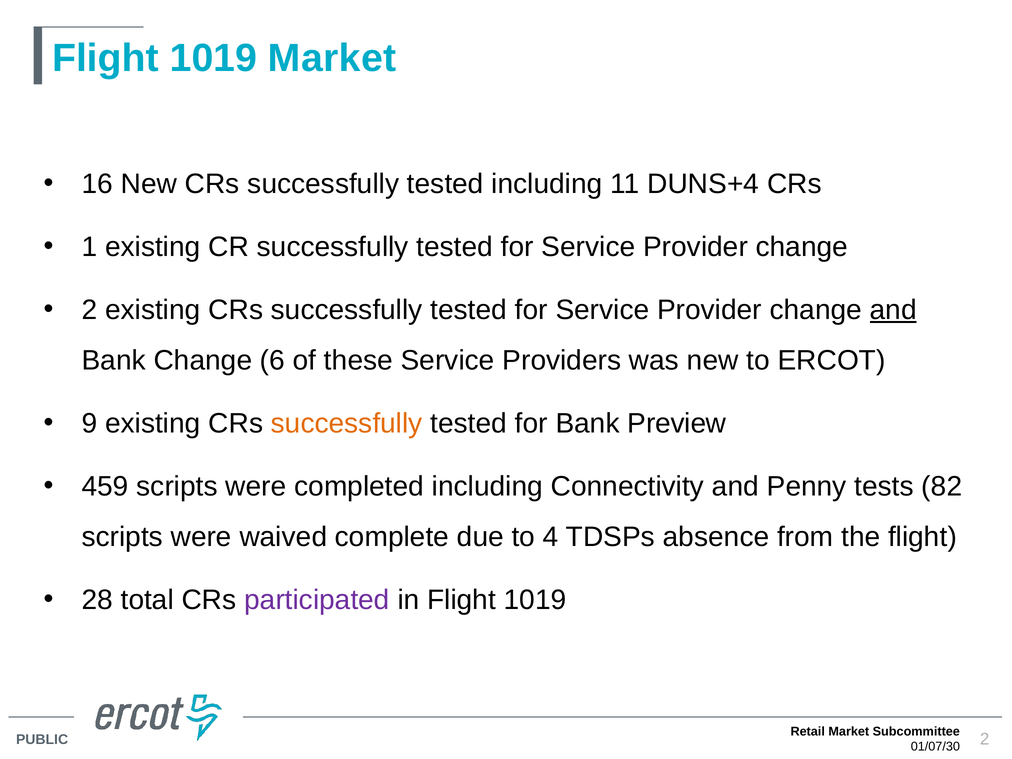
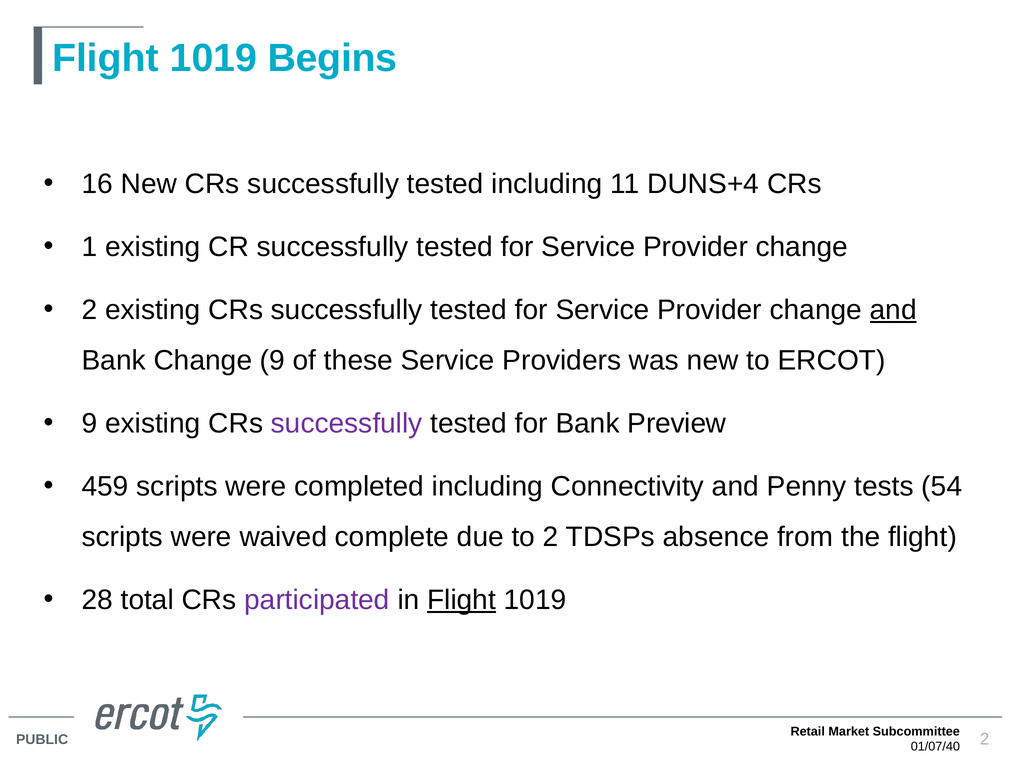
1019 Market: Market -> Begins (333, 58)
Change 6: 6 -> 9 (272, 361)
successfully colour: orange -> purple (347, 423)
82: 82 -> 54 (942, 486)
to 4: 4 -> 2 (551, 537)
Flight underline: none -> present (462, 600)
01/07/30: 01/07/30 -> 01/07/40 (935, 747)
